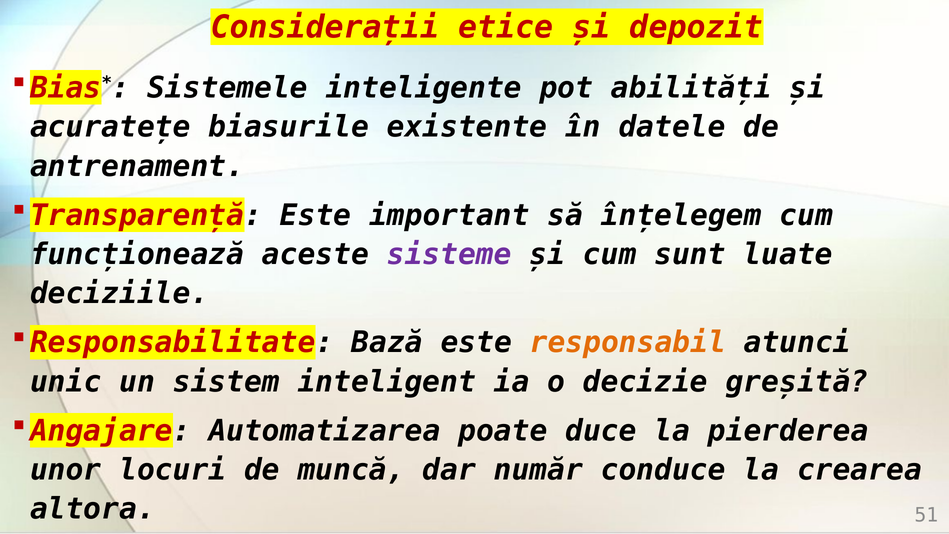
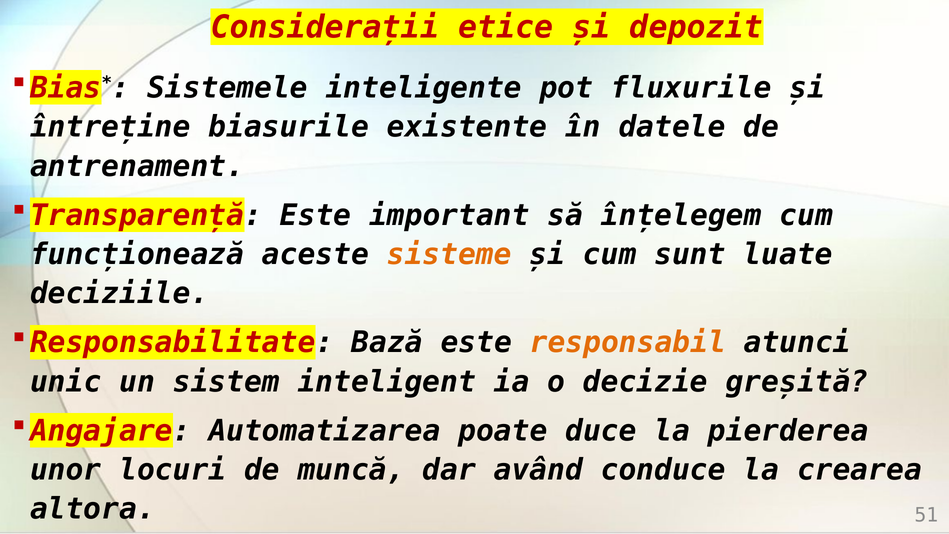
abilități: abilități -> fluxurile (691, 88)
acuratețe: acuratețe -> întreține (110, 127)
sisteme colour: purple -> orange (449, 254)
număr: număr -> având (538, 470)
